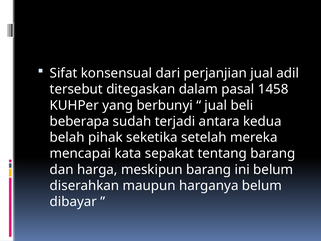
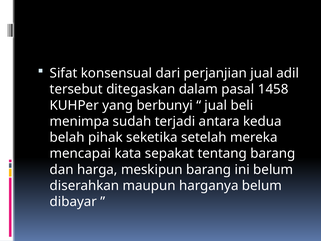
beberapa: beberapa -> menimpa (79, 121)
